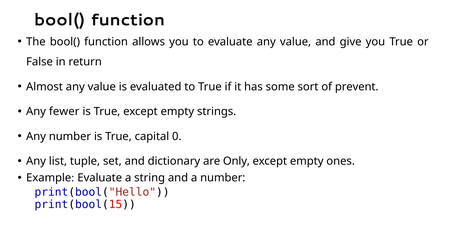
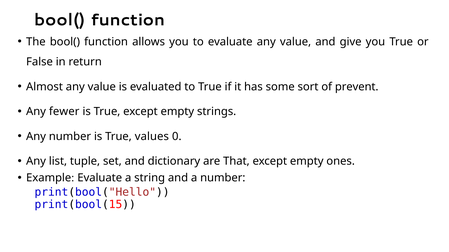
capital: capital -> values (152, 137)
Only: Only -> That (236, 162)
